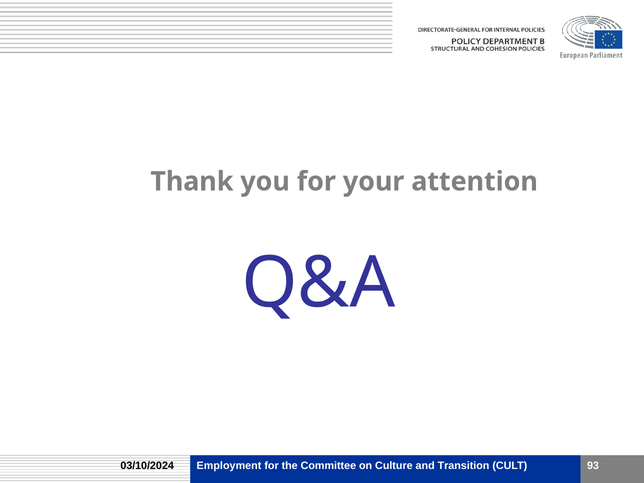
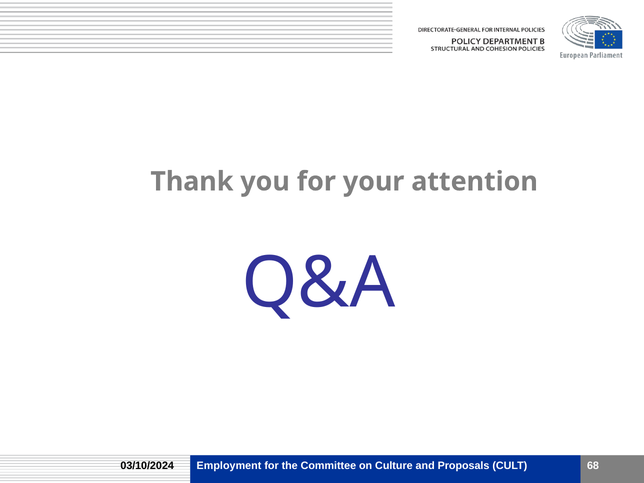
Transition: Transition -> Proposals (464, 466)
93: 93 -> 68 (593, 466)
